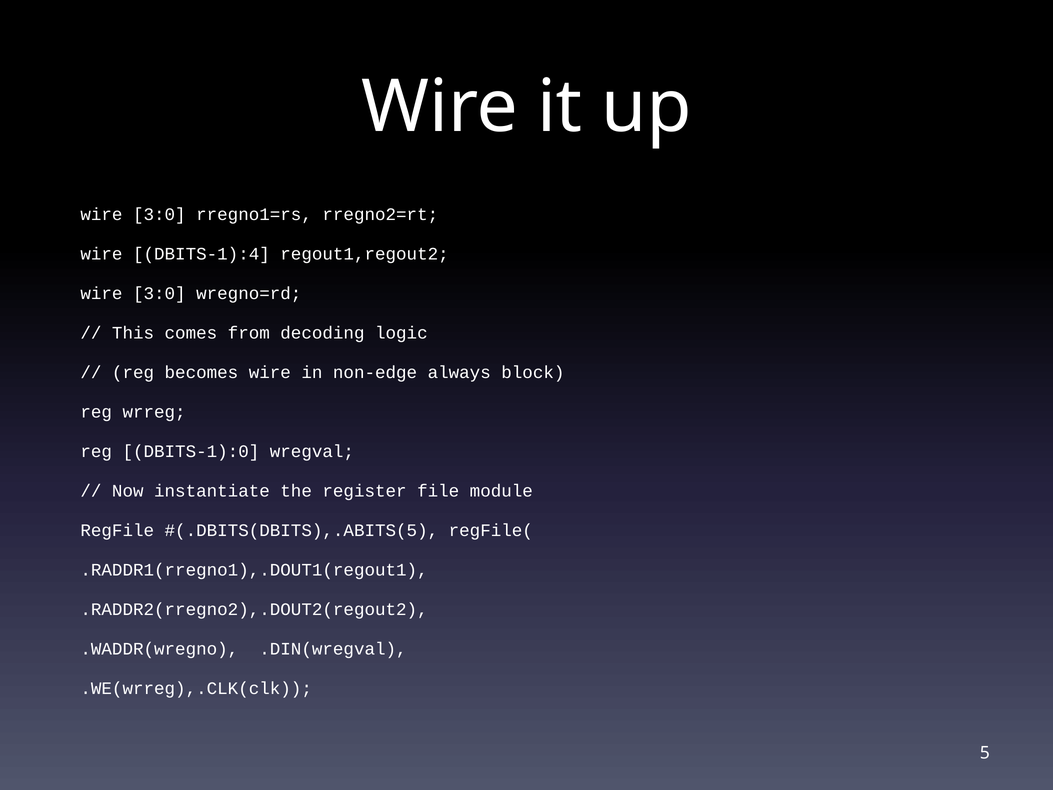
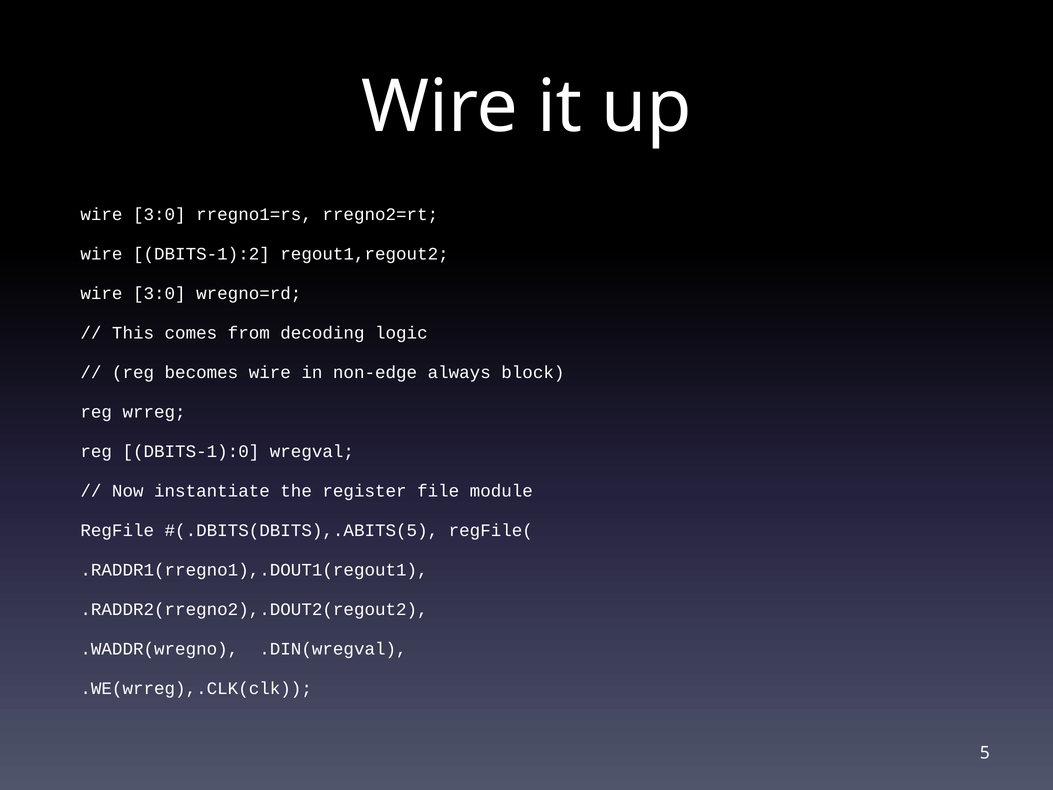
DBITS-1):4: DBITS-1):4 -> DBITS-1):2 (201, 254)
